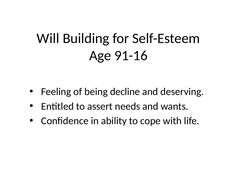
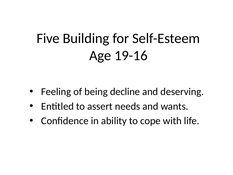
Will: Will -> Five (48, 38)
91-16: 91-16 -> 19-16 (131, 55)
